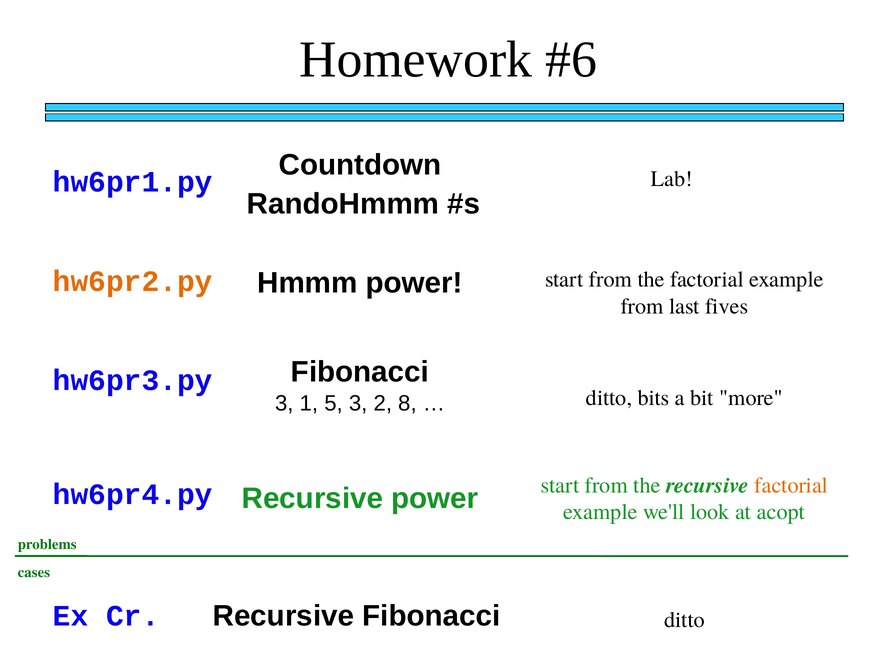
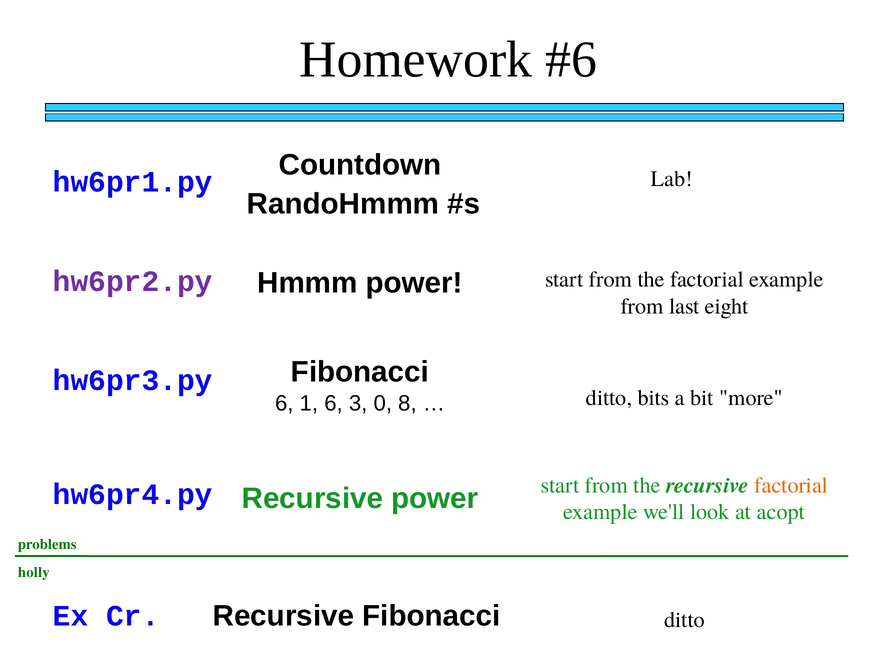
hw6pr2.py colour: orange -> purple (133, 281)
fives: fives -> eight (727, 306)
3: 3 -> 6 (284, 403)
1 5: 5 -> 6 (333, 403)
2: 2 -> 0 (383, 403)
cases: cases -> holly (34, 572)
